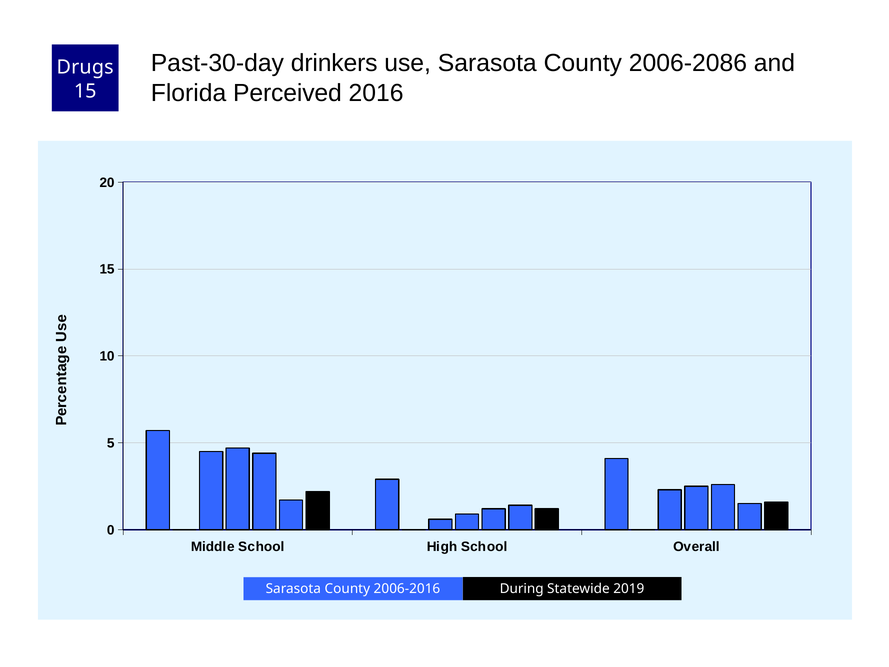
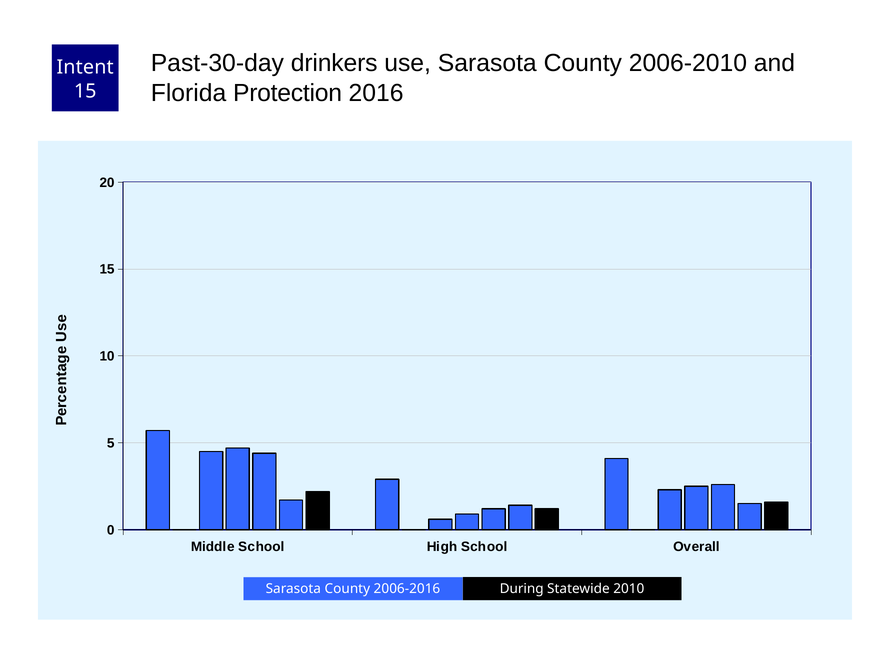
2006-2086: 2006-2086 -> 2006-2010 (688, 63)
Drugs: Drugs -> Intent (85, 67)
Perceived: Perceived -> Protection (288, 93)
2019: 2019 -> 2010 (629, 588)
